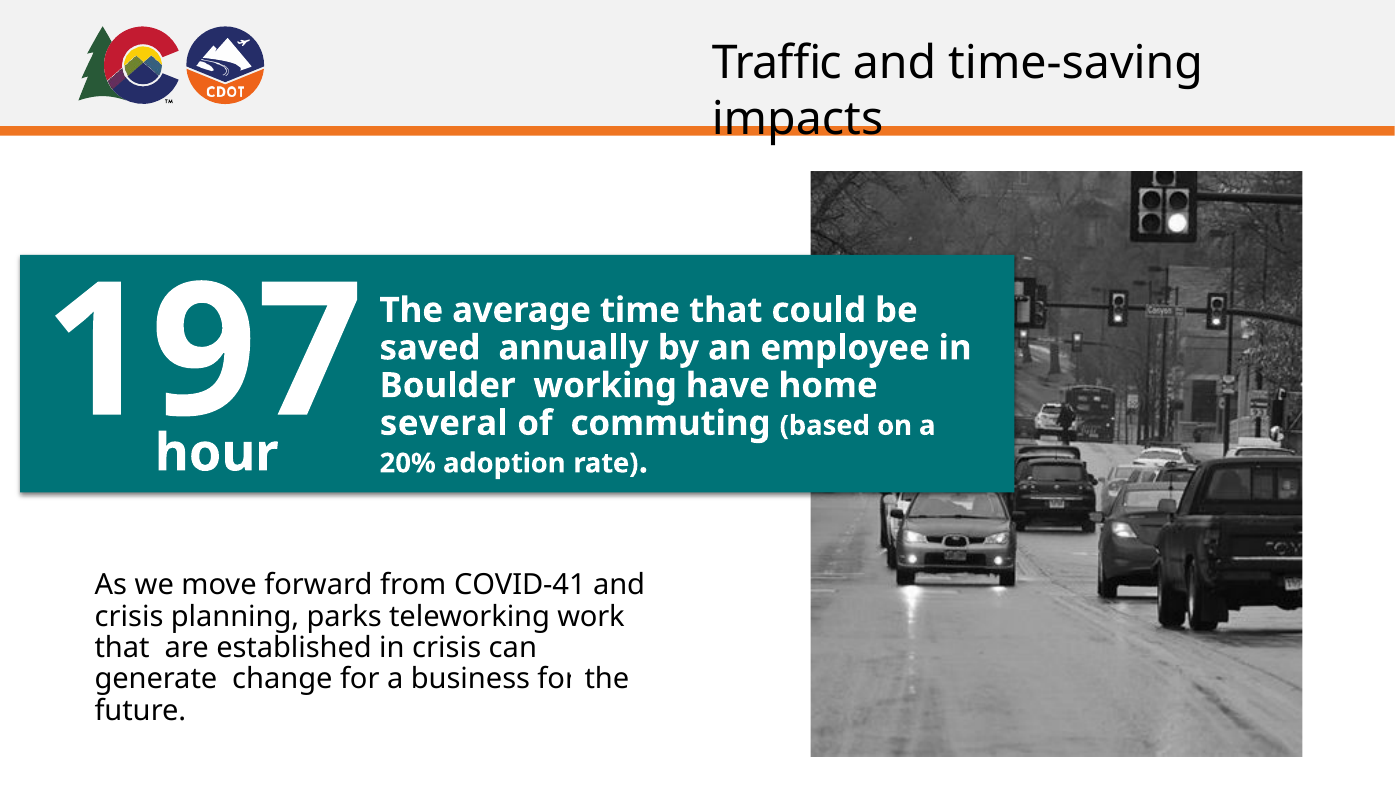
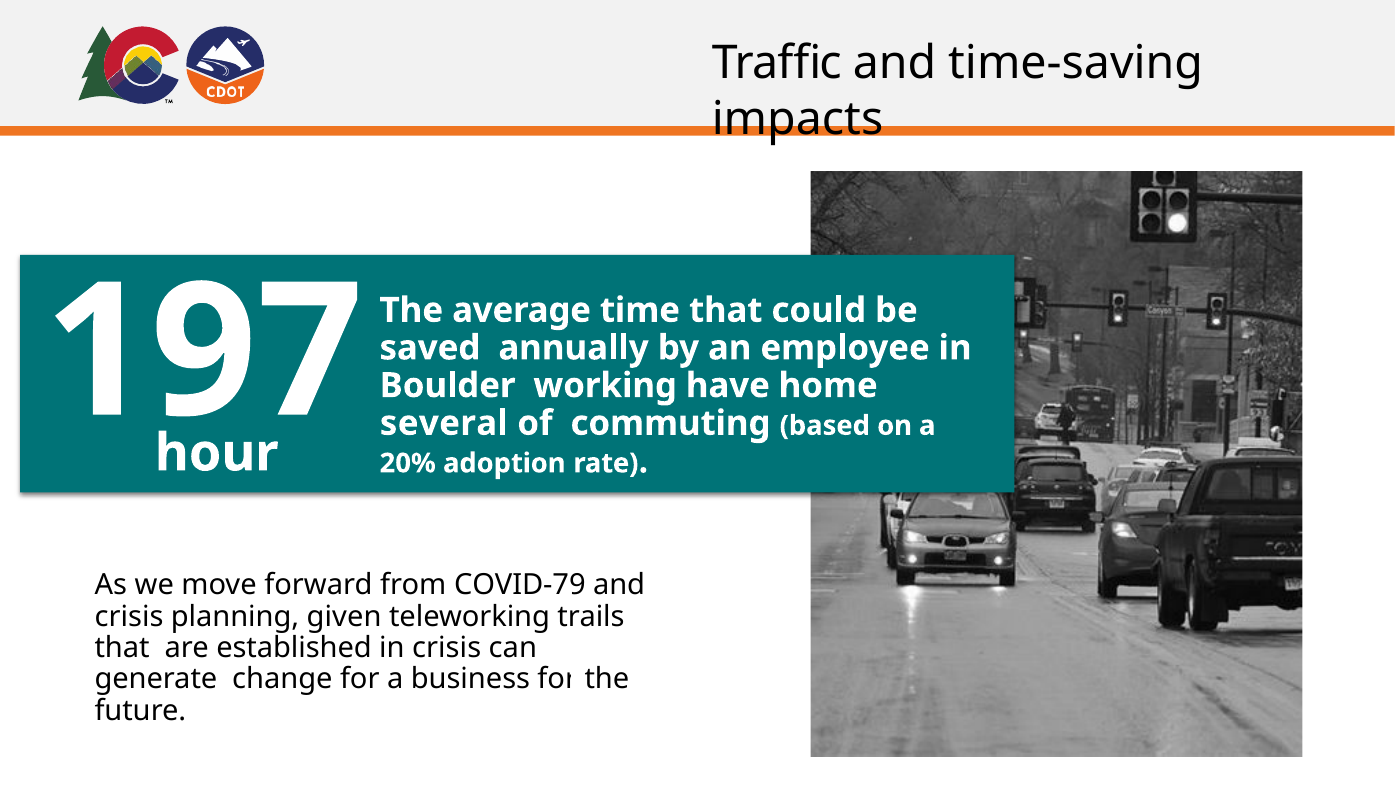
COVID-41: COVID-41 -> COVID-79 (520, 585)
parks: parks -> given (344, 616)
work: work -> trails (591, 616)
